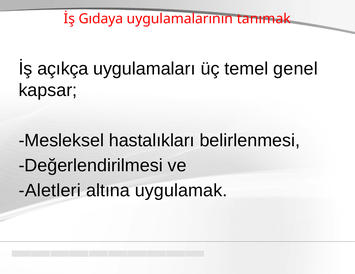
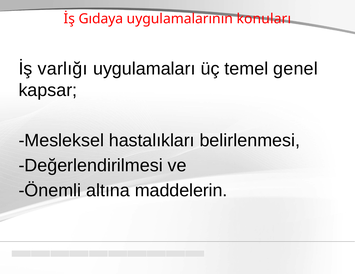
tanımak: tanımak -> konuları (264, 19)
açıkça: açıkça -> varlığı (63, 69)
Aletleri: Aletleri -> Önemli (50, 191)
uygulamak: uygulamak -> maddelerin (181, 191)
